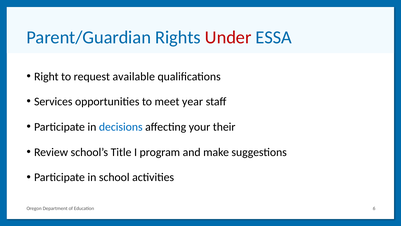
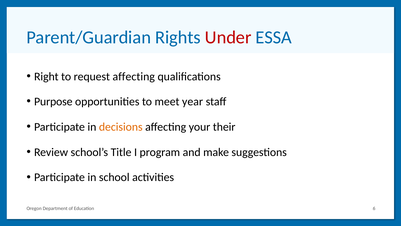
request available: available -> affecting (134, 76)
Services: Services -> Purpose (53, 102)
decisions colour: blue -> orange (121, 127)
